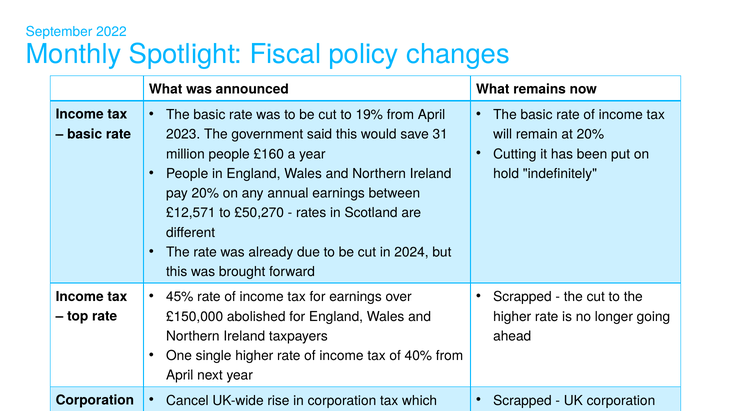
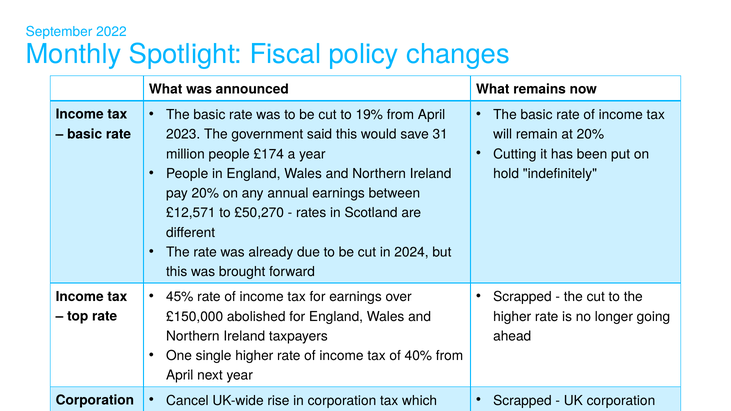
£160: £160 -> £174 (269, 154)
